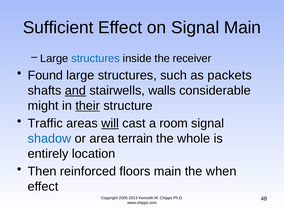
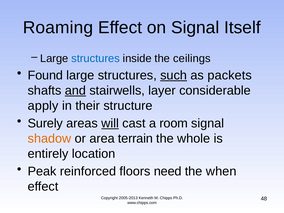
Sufficient: Sufficient -> Roaming (58, 27)
Signal Main: Main -> Itself (242, 27)
receiver: receiver -> ceilings (192, 59)
such underline: none -> present (174, 75)
walls: walls -> layer (162, 91)
might: might -> apply (43, 106)
their underline: present -> none (88, 106)
Traffic: Traffic -> Surely (45, 123)
shadow colour: blue -> orange (49, 138)
Then: Then -> Peak (42, 171)
floors main: main -> need (168, 171)
